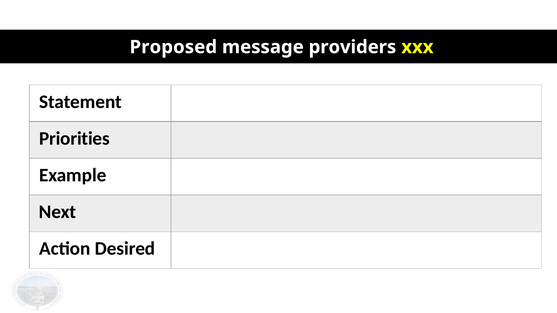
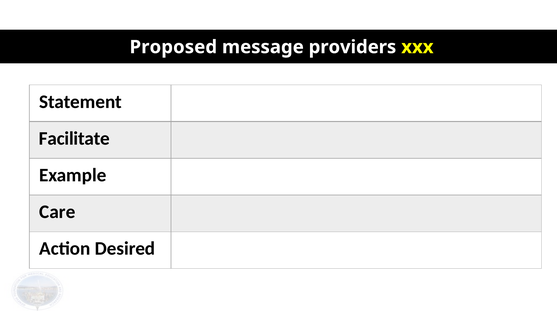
Priorities: Priorities -> Facilitate (74, 139)
Next: Next -> Care (57, 212)
